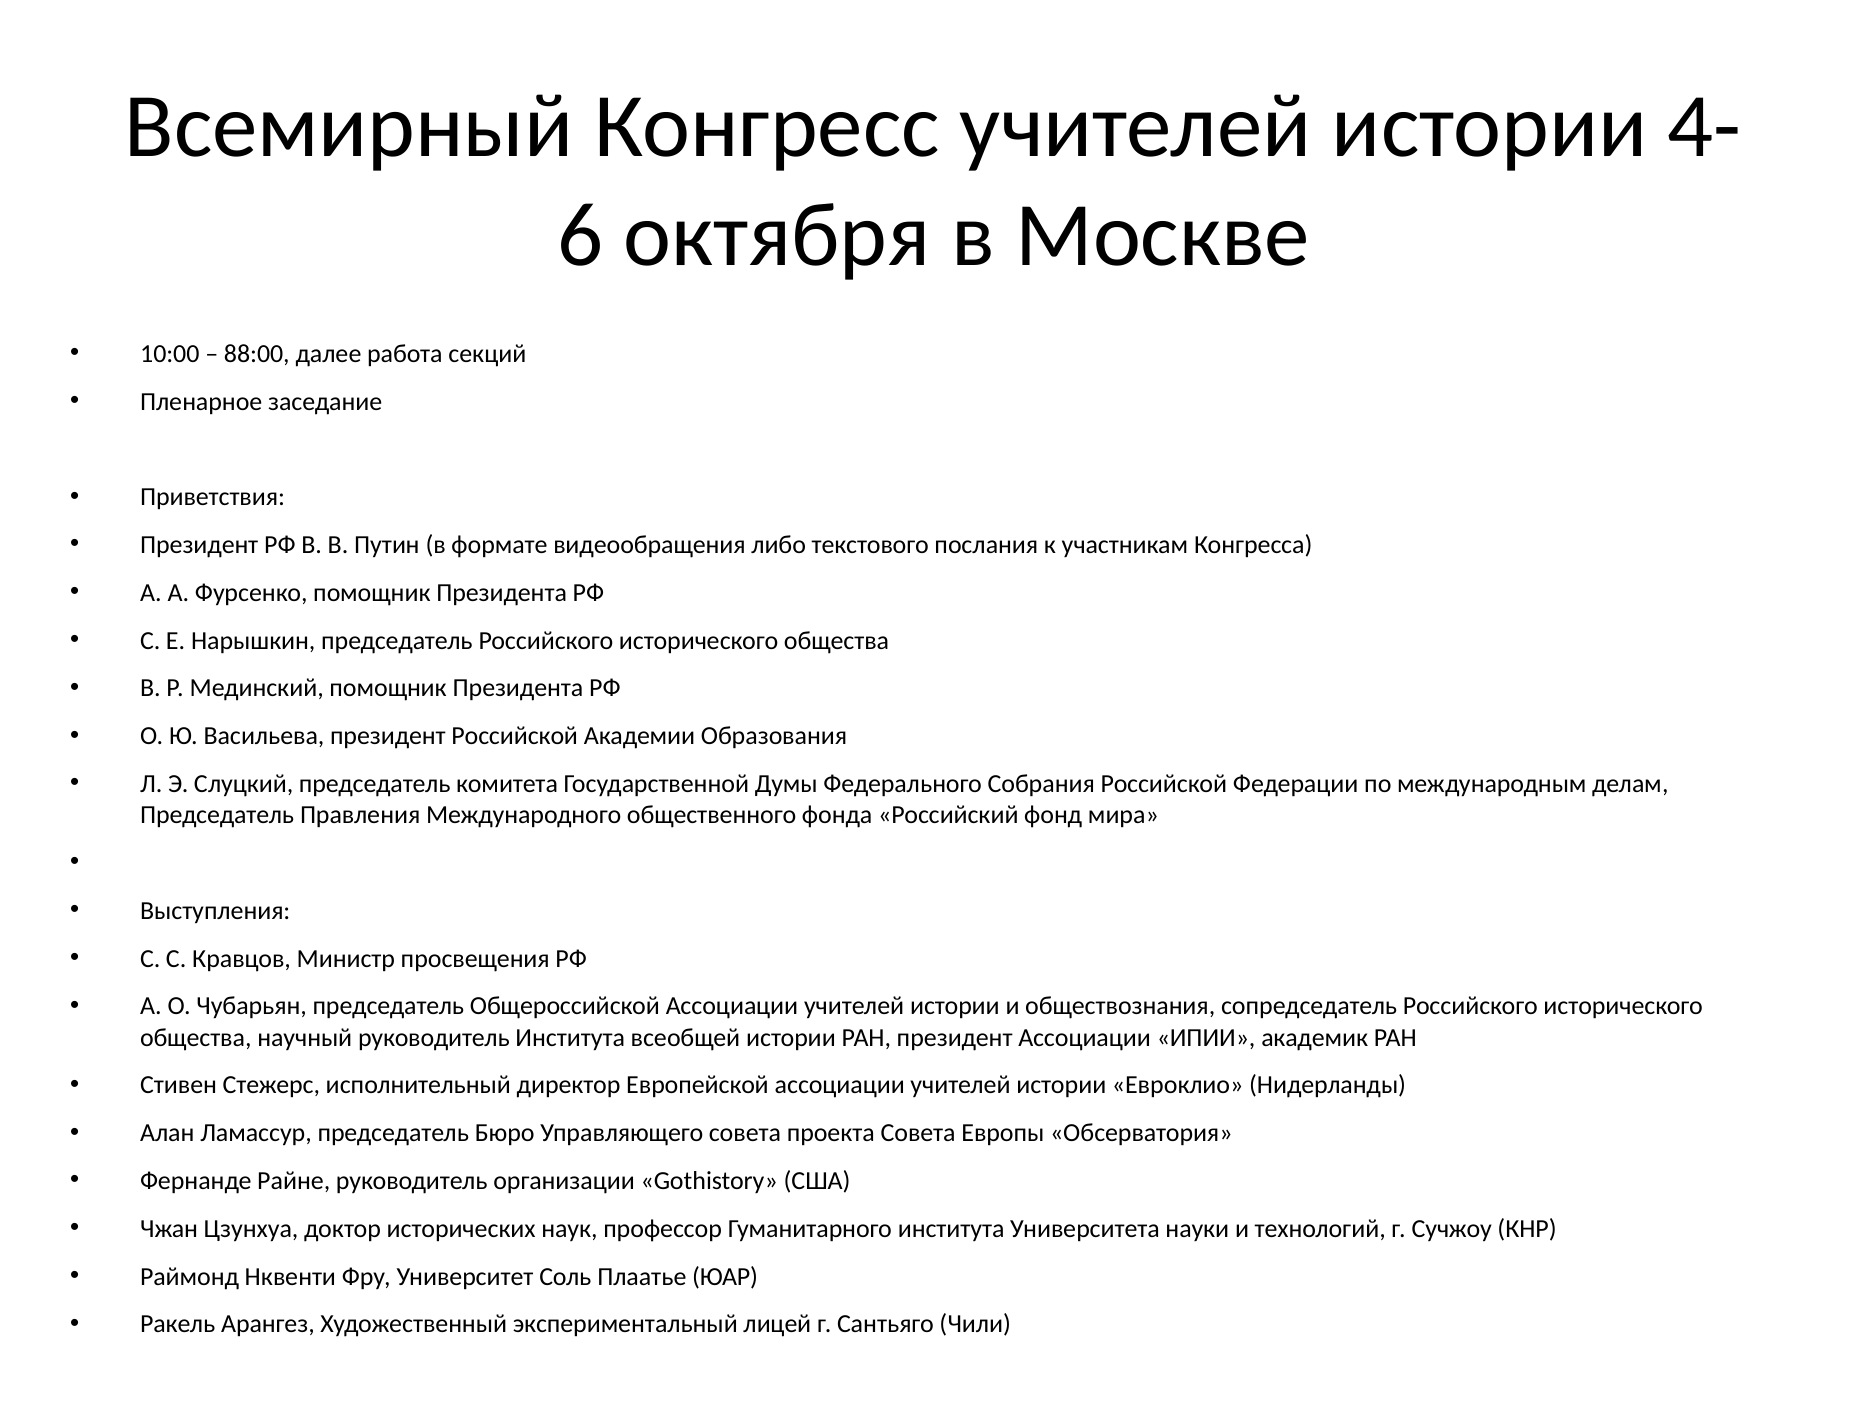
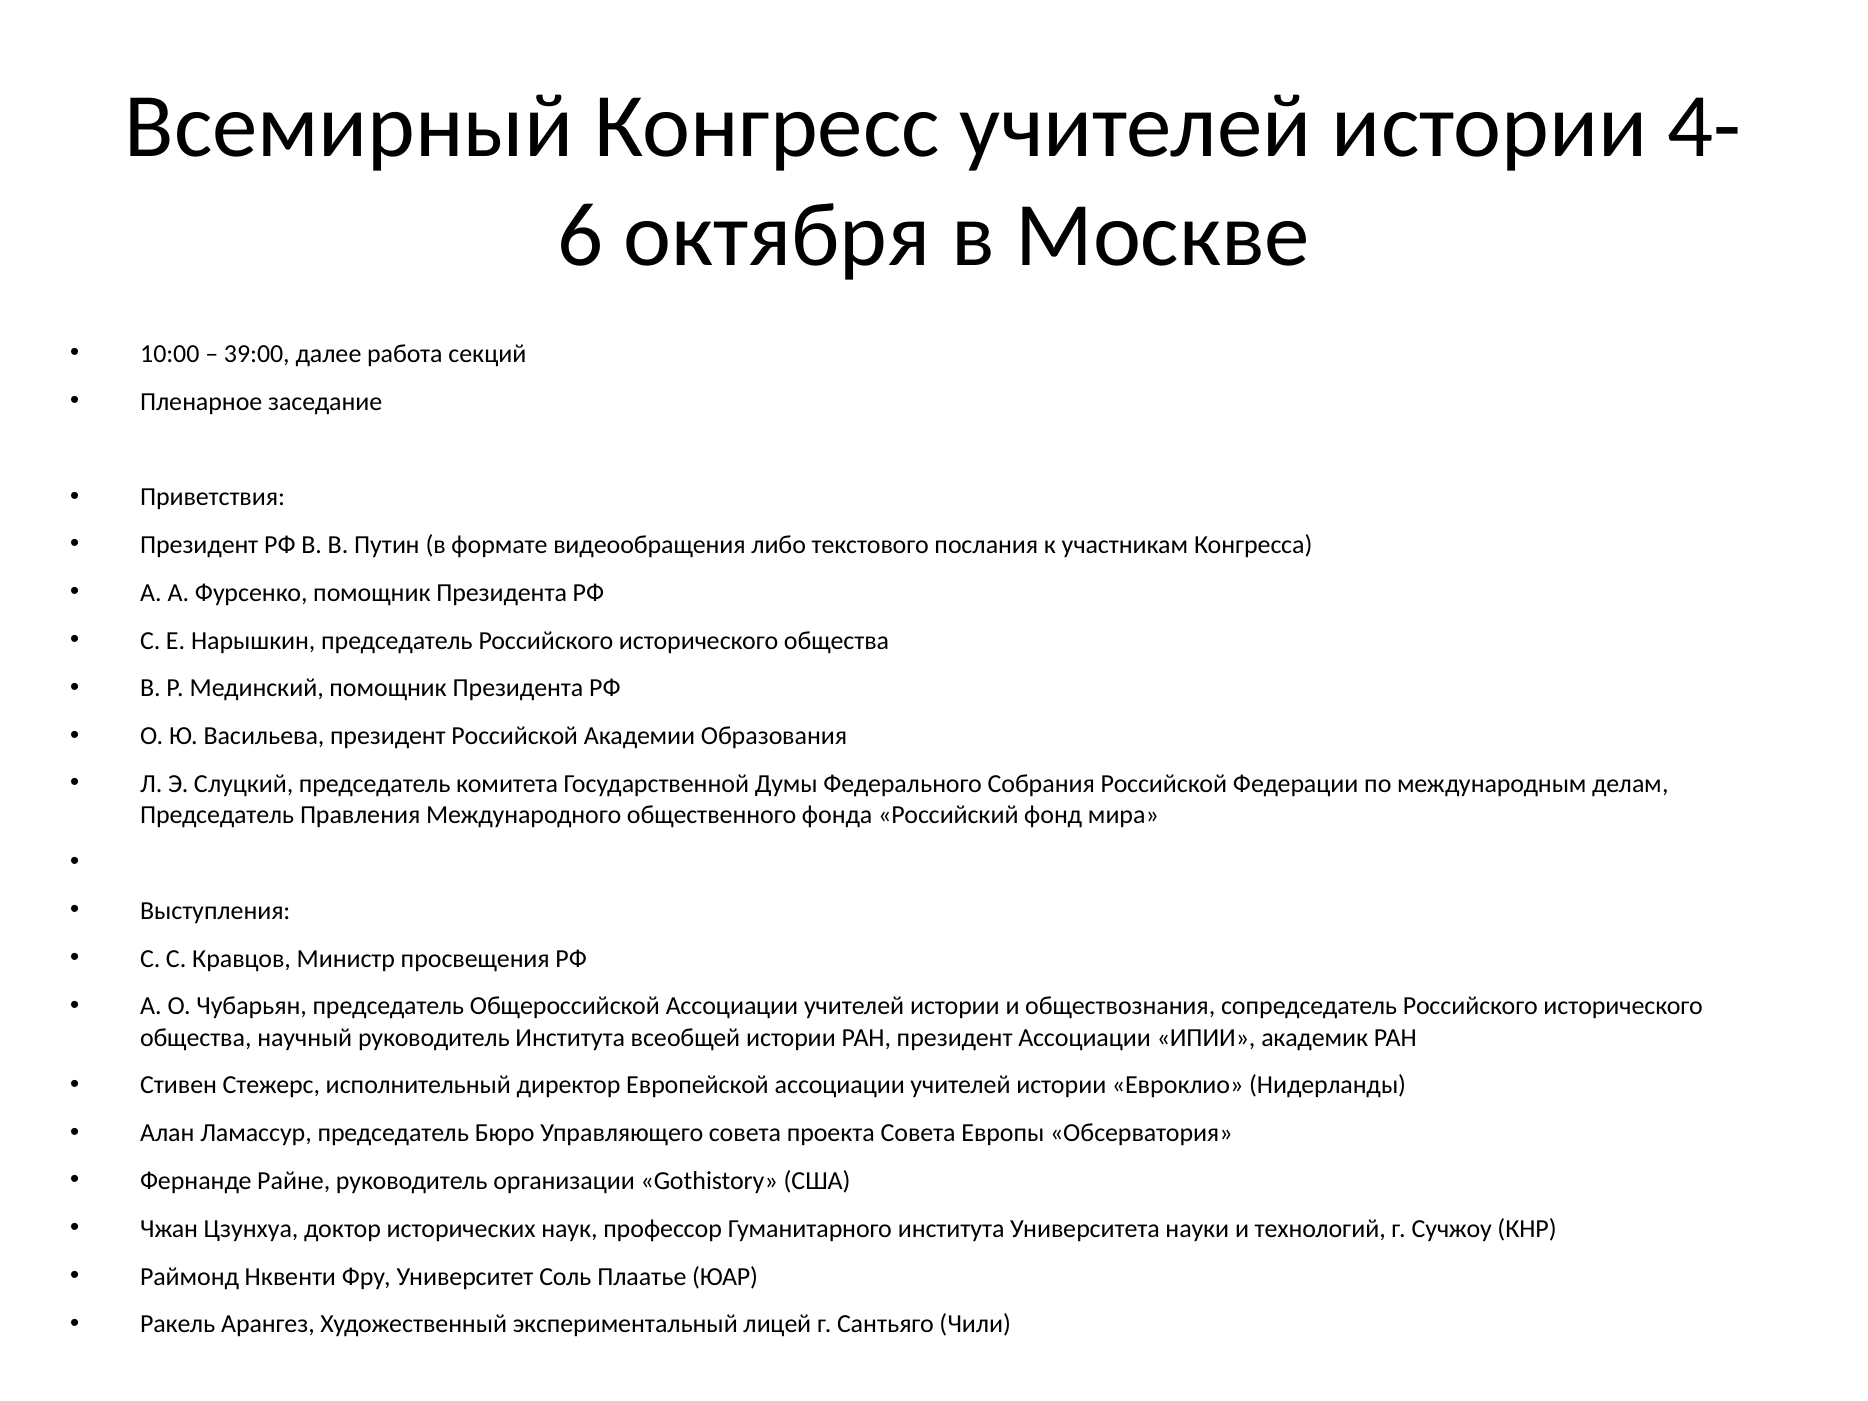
88:00: 88:00 -> 39:00 (257, 354)
